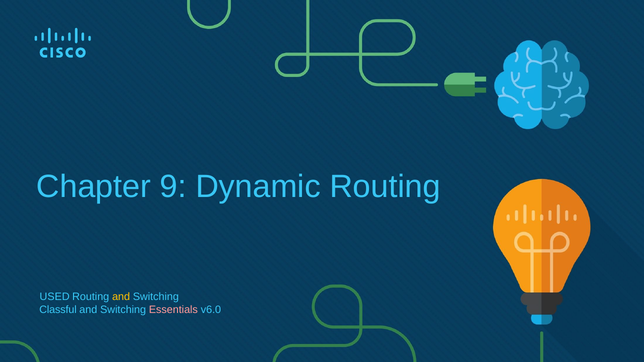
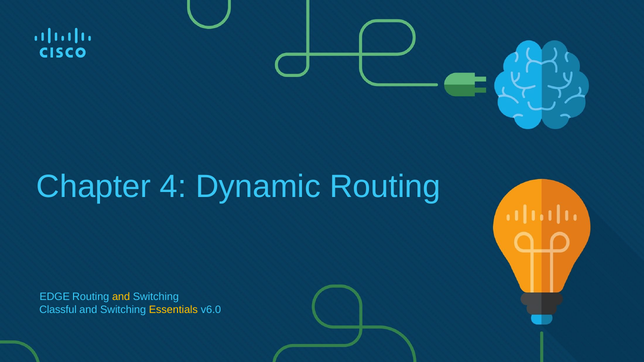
9: 9 -> 4 (173, 187)
USED: USED -> EDGE (55, 297)
Essentials colour: pink -> yellow (173, 310)
